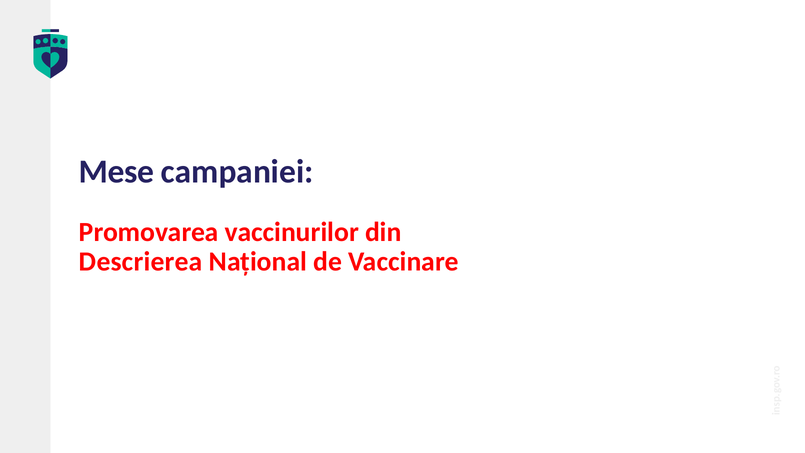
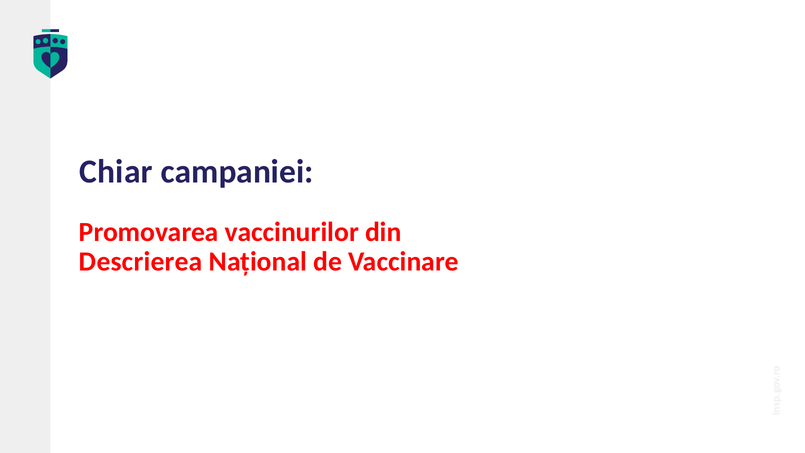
Mese: Mese -> Chiar (116, 172)
